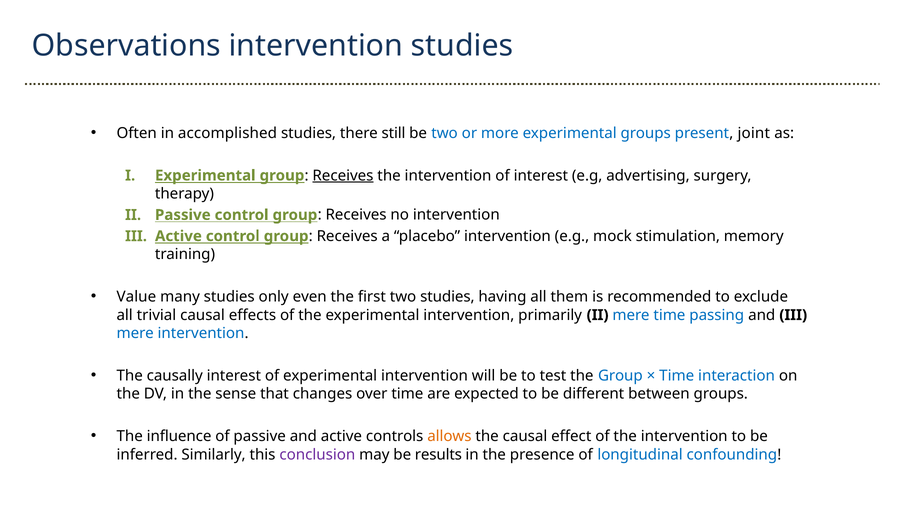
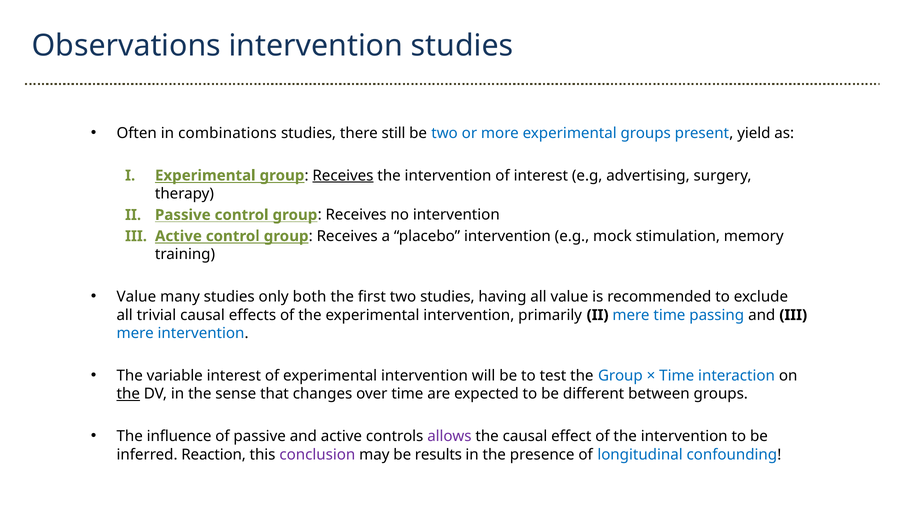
accomplished: accomplished -> combinations (227, 133)
joint: joint -> yield (754, 133)
even: even -> both (310, 297)
all them: them -> value (569, 297)
causally: causally -> variable (175, 376)
the underline: none -> present (128, 394)
allows colour: orange -> purple (449, 436)
Similarly: Similarly -> Reaction (214, 454)
